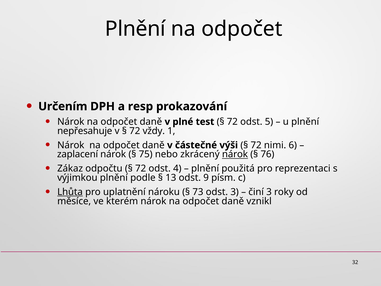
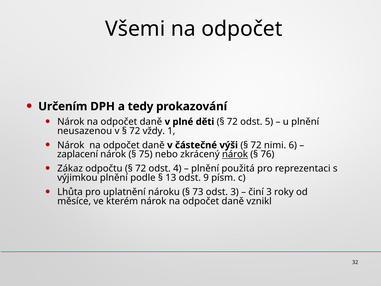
Plnění: Plnění -> Všemi (135, 29)
resp: resp -> tedy (141, 106)
test: test -> děti (205, 122)
nepřesahuje: nepřesahuje -> neusazenou (85, 131)
Lhůta underline: present -> none (70, 192)
